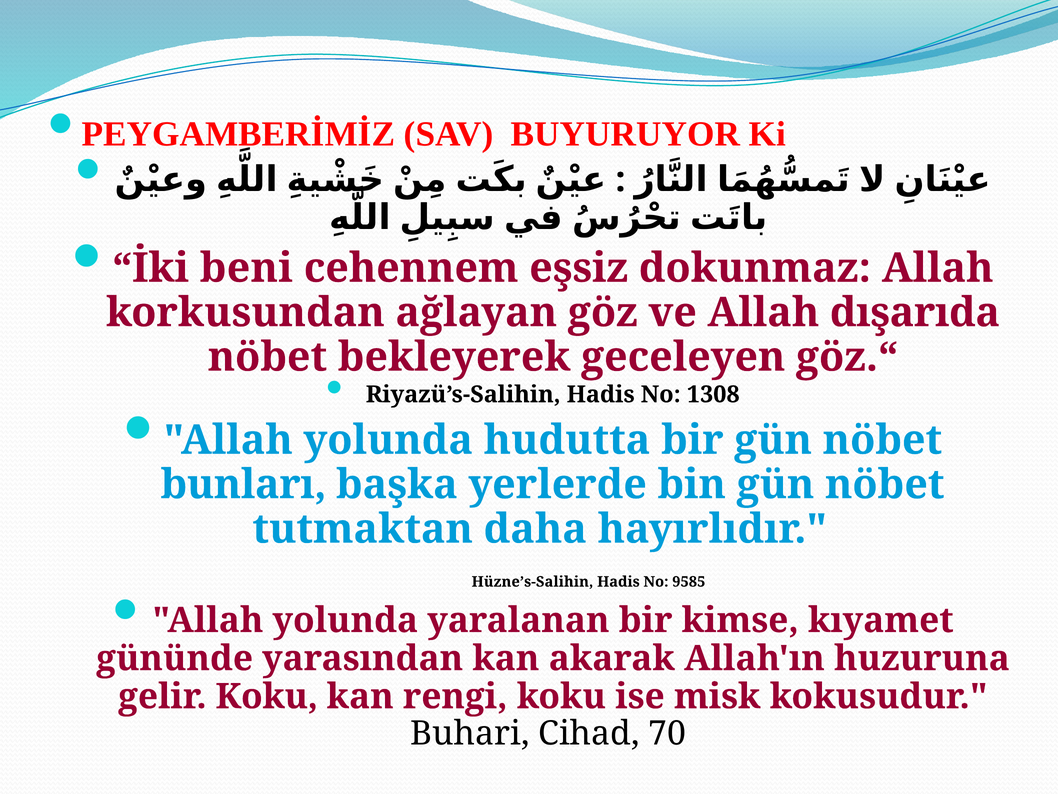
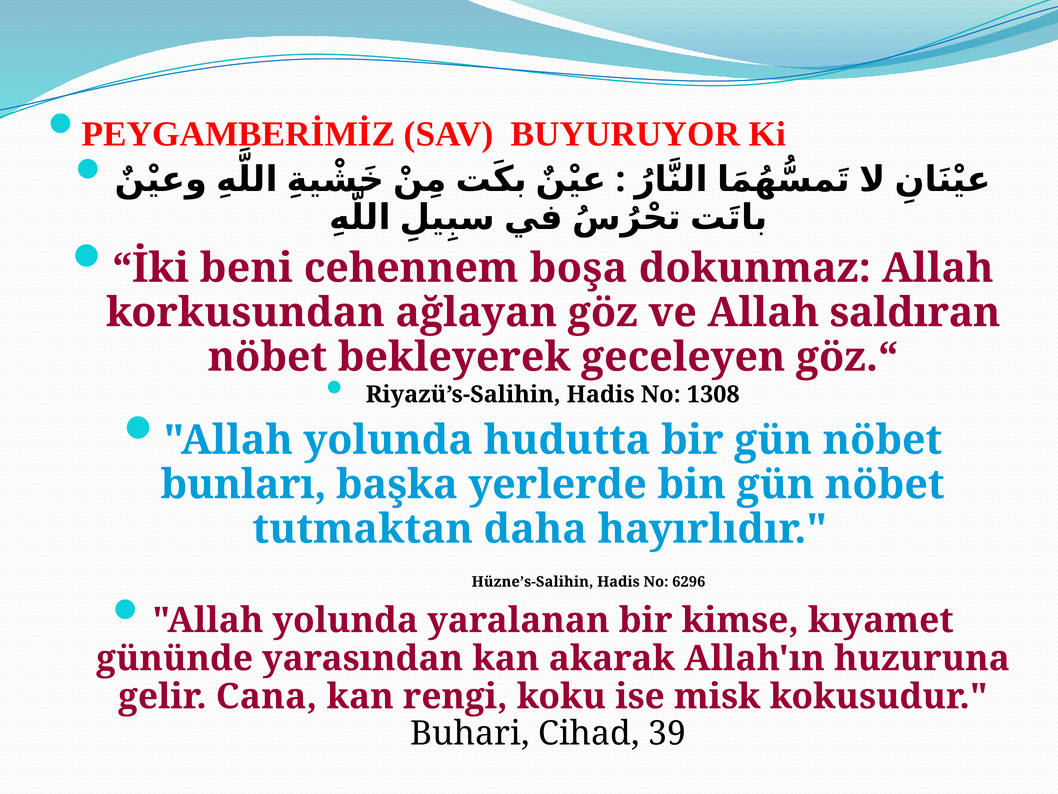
eşsiz: eşsiz -> boşa (578, 268)
dışarıda: dışarıda -> saldıran (915, 312)
9585: 9585 -> 6296 (689, 581)
gelir Koku: Koku -> Cana (266, 696)
70: 70 -> 39 (667, 733)
